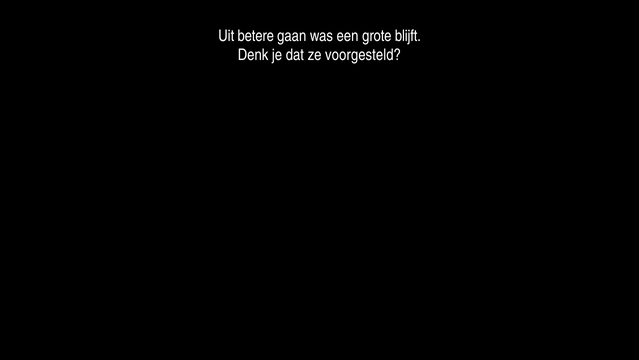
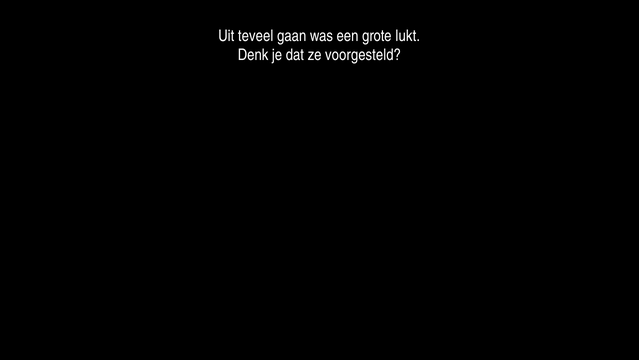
betere: betere -> teveel (256, 36)
blijft: blijft -> lukt (408, 36)
